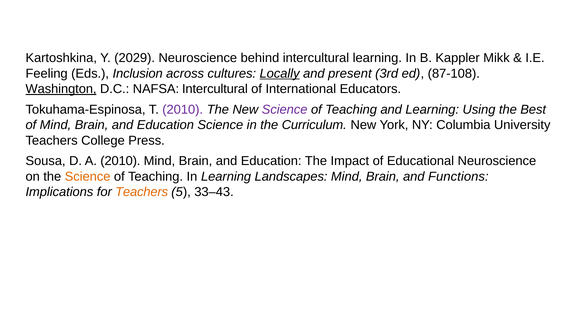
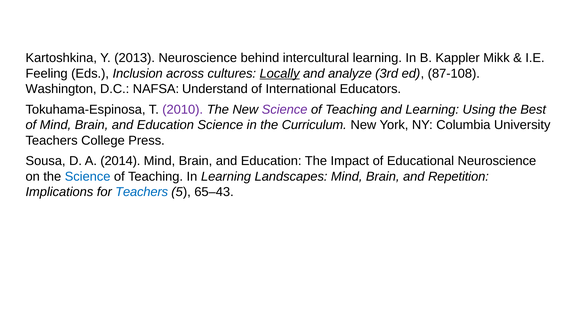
2029: 2029 -> 2013 (135, 58)
present: present -> analyze (350, 74)
Washington underline: present -> none (61, 89)
NAFSA Intercultural: Intercultural -> Understand (215, 89)
A 2010: 2010 -> 2014 (120, 161)
Science colour: orange -> blue (88, 177)
Functions: Functions -> Repetition (458, 177)
Teachers colour: orange -> blue (142, 192)
33–43: 33–43 -> 65–43 (214, 192)
